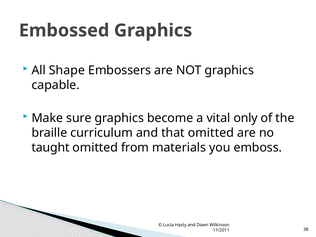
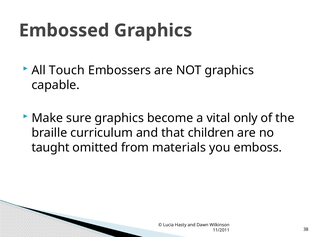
Shape: Shape -> Touch (67, 70)
that omitted: omitted -> children (211, 133)
